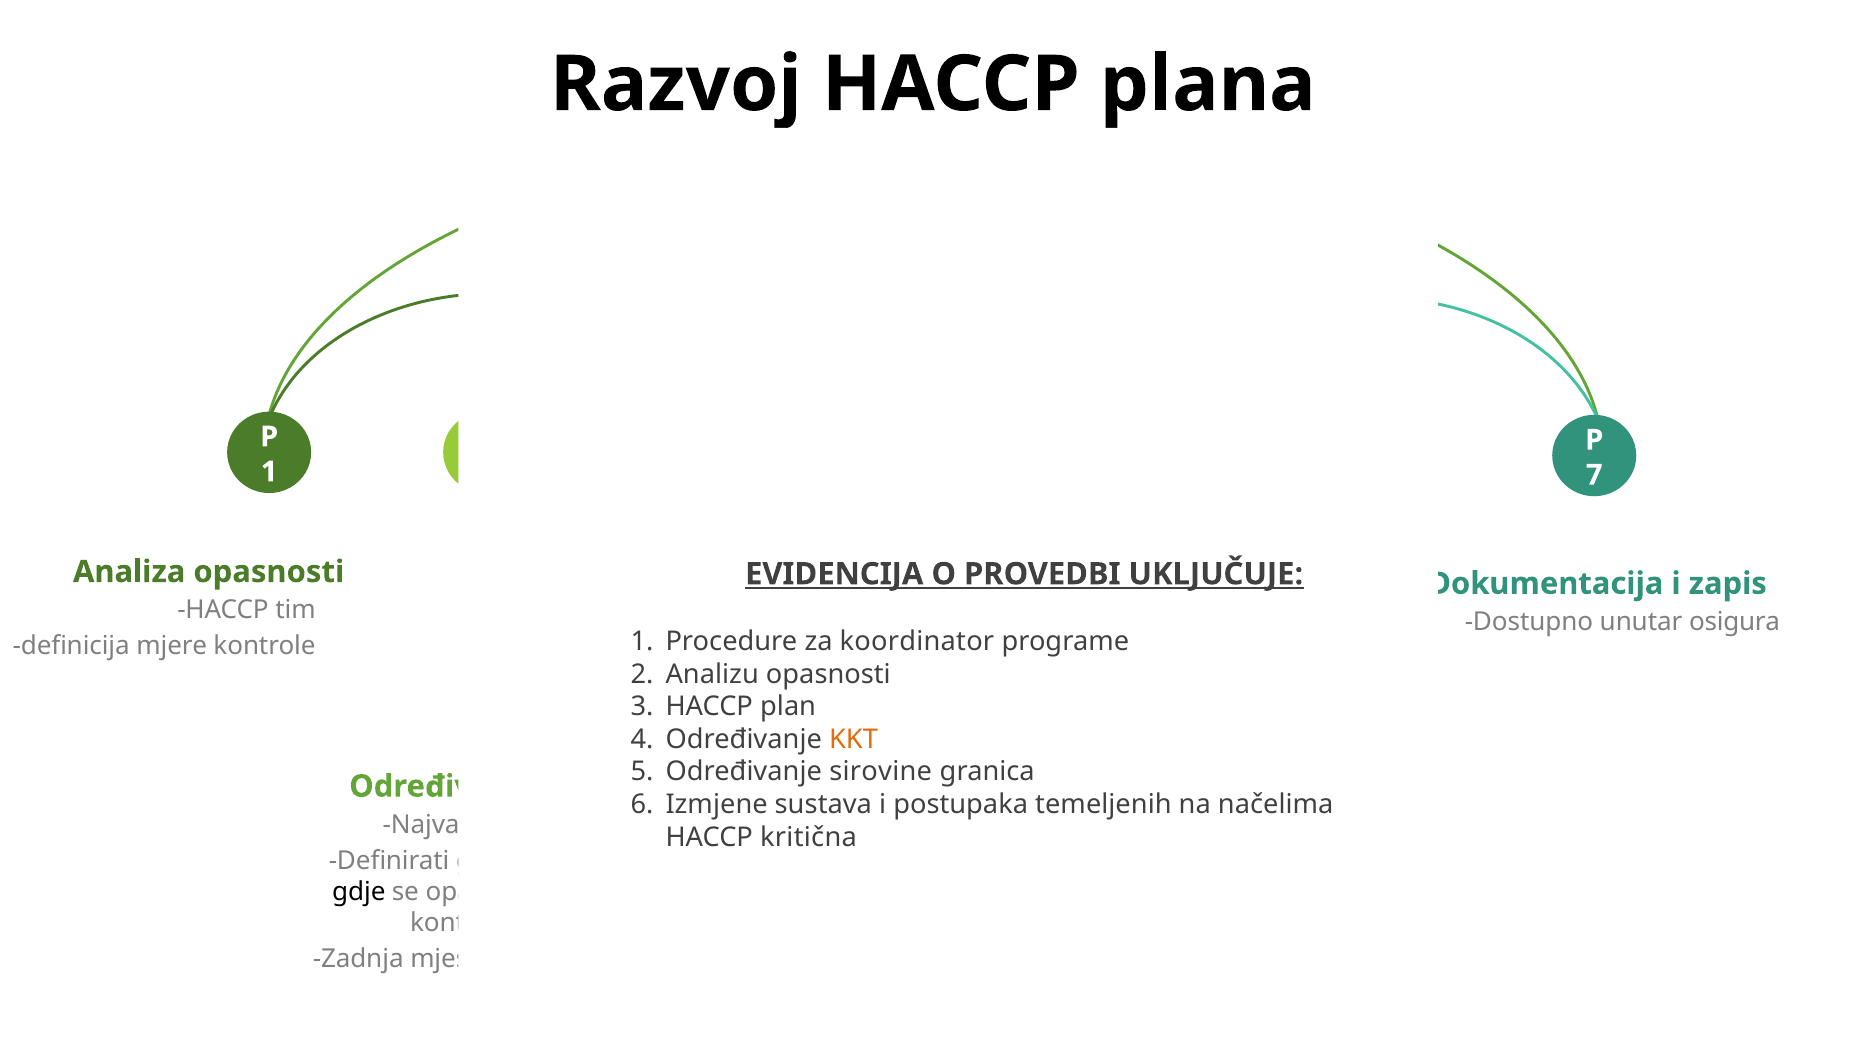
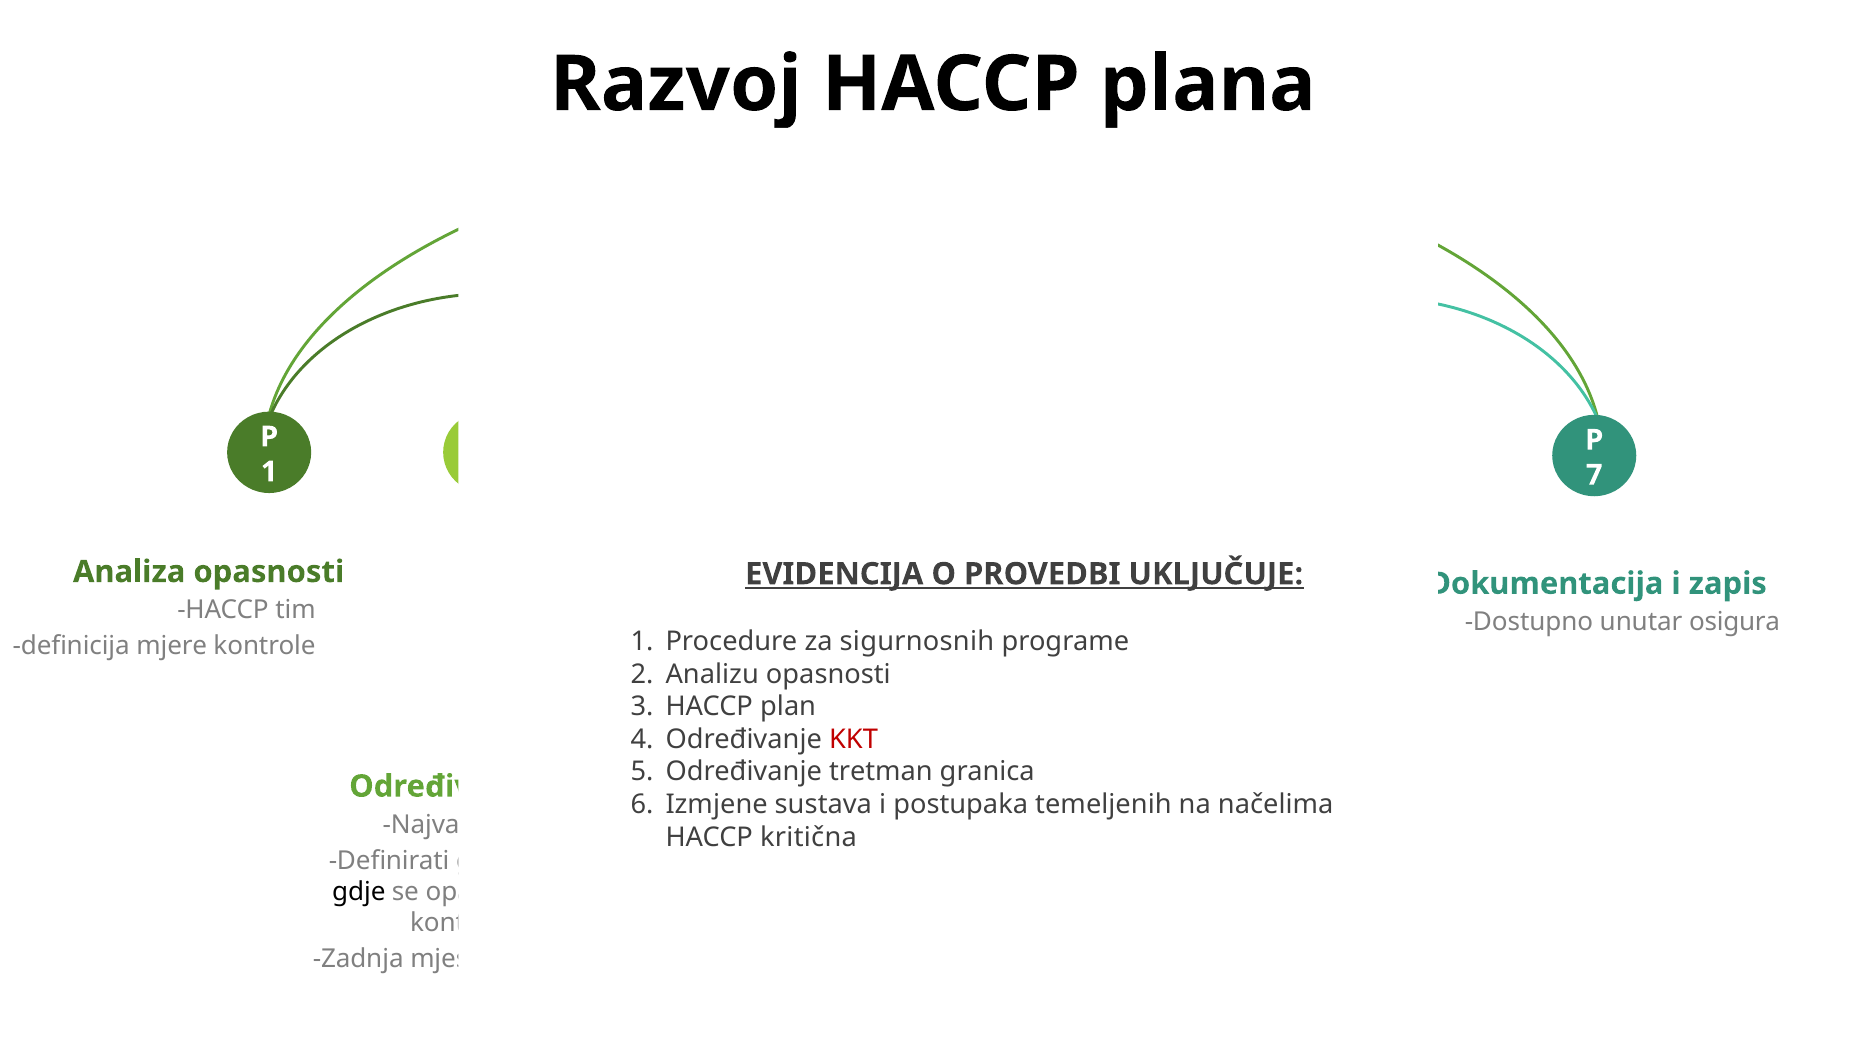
koordinator: koordinator -> sigurnosnih (917, 642)
KKT colour: orange -> red (853, 740)
sirovine: sirovine -> tretman (881, 772)
